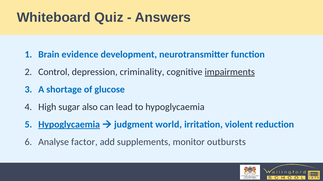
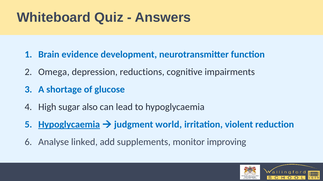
Control: Control -> Omega (54, 72)
criminality: criminality -> reductions (142, 72)
impairments underline: present -> none (230, 72)
factor: factor -> linked (84, 142)
outbursts: outbursts -> improving (227, 142)
